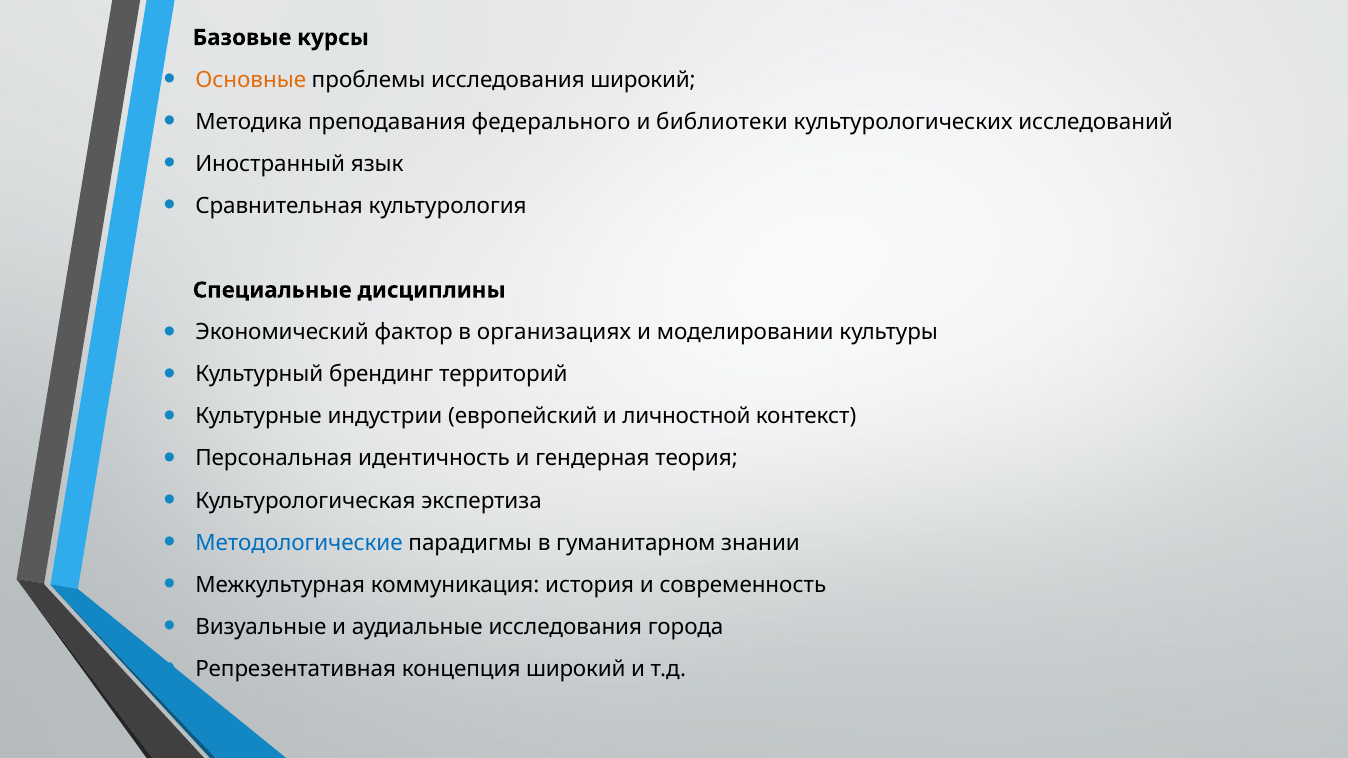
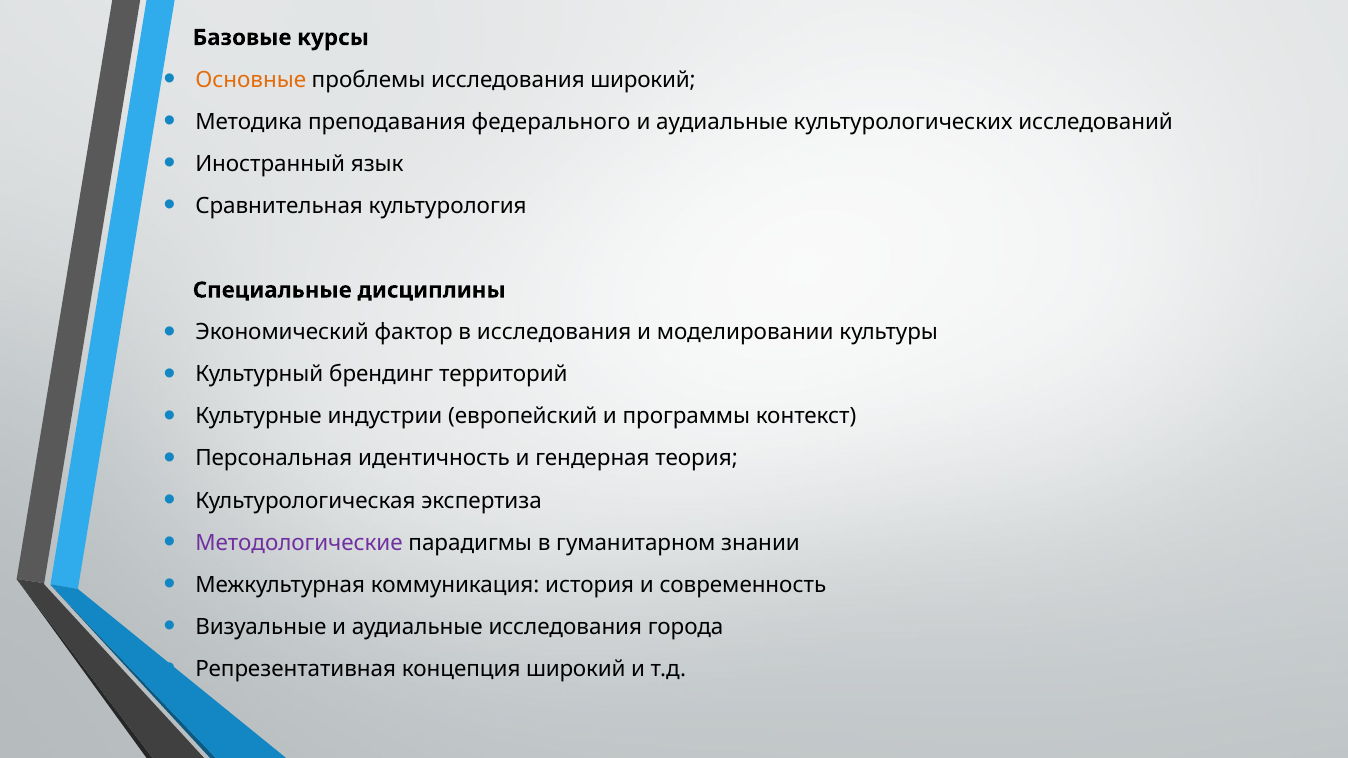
библиотеки: библиотеки -> аудиальные (722, 122)
в организациях: организациях -> исследования (554, 332)
личностной: личностной -> программы (686, 417)
Методологические colour: blue -> purple (299, 543)
